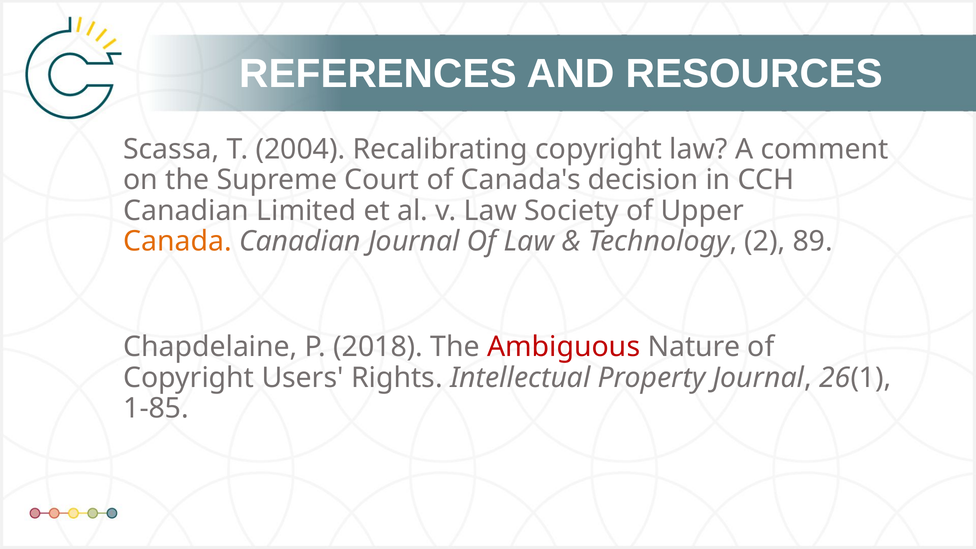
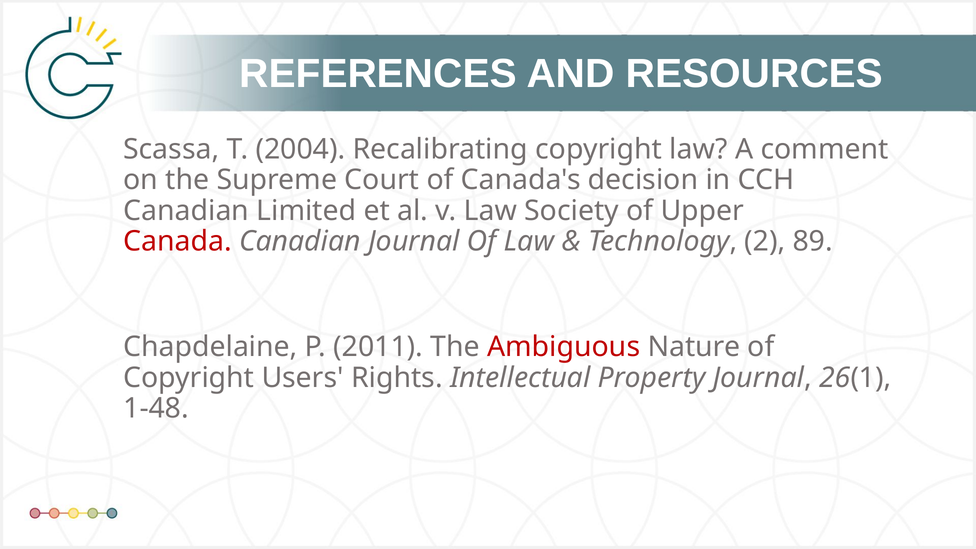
Canada colour: orange -> red (178, 241)
2018: 2018 -> 2011 (378, 347)
1-85: 1-85 -> 1-48 (156, 408)
